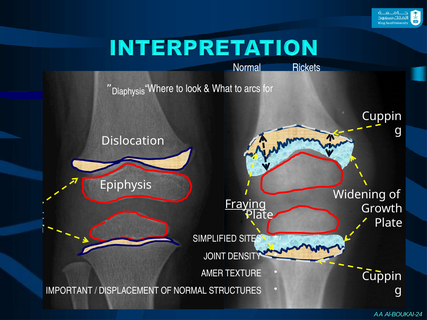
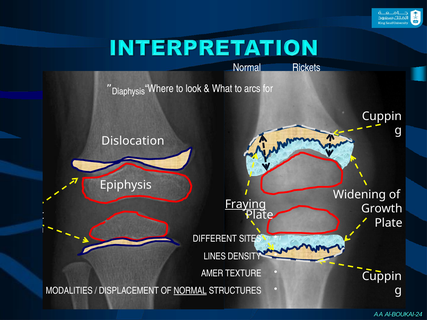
SIMPLIFIED: SIMPLIFIED -> DIFFERENT (215, 239)
JOINT: JOINT -> LINES (215, 257)
IMPORTANT: IMPORTANT -> MODALITIES (69, 291)
NORMAL underline: none -> present (190, 291)
